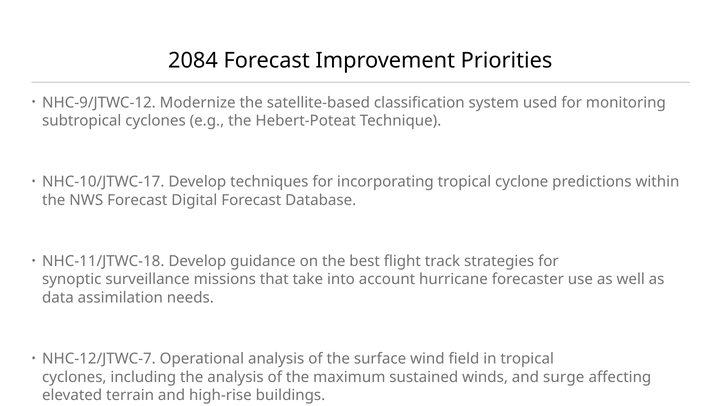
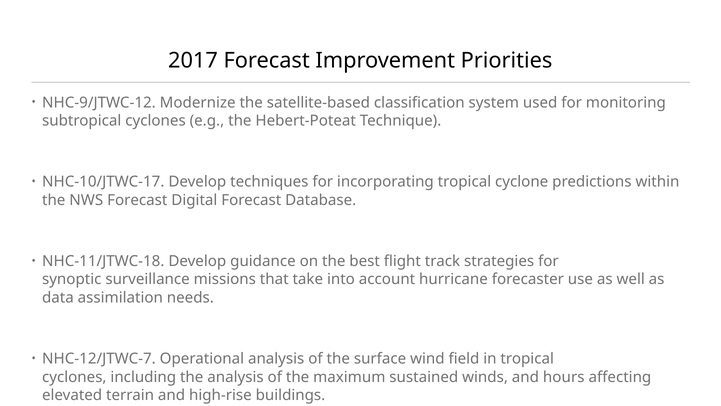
2084: 2084 -> 2017 (193, 61)
surge: surge -> hours (564, 377)
